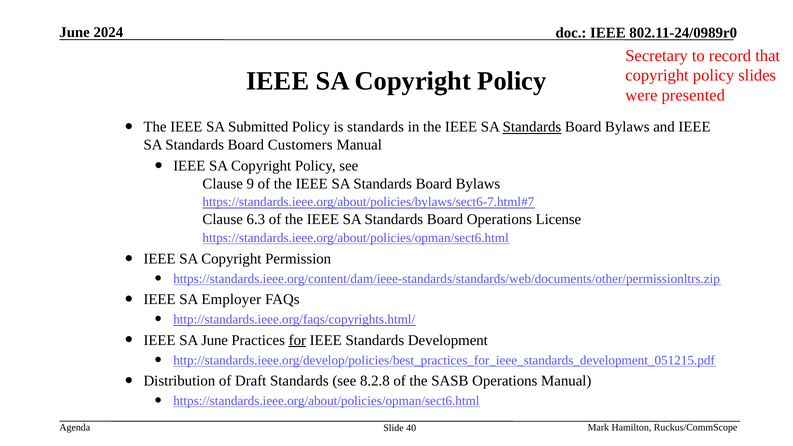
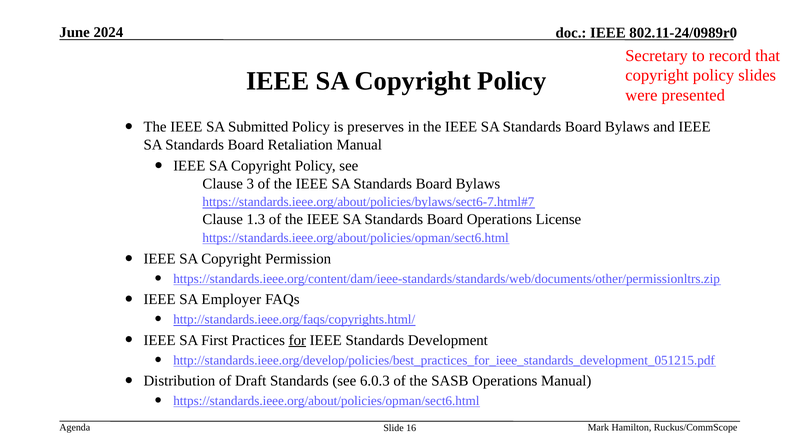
is standards: standards -> preserves (376, 127)
Standards underline: present -> none (532, 127)
Customers: Customers -> Retaliation (300, 145)
9: 9 -> 3 (250, 184)
6.3: 6.3 -> 1.3 (256, 219)
SA June: June -> First (215, 340)
8.2.8: 8.2.8 -> 6.0.3 (375, 381)
40: 40 -> 16 (411, 428)
